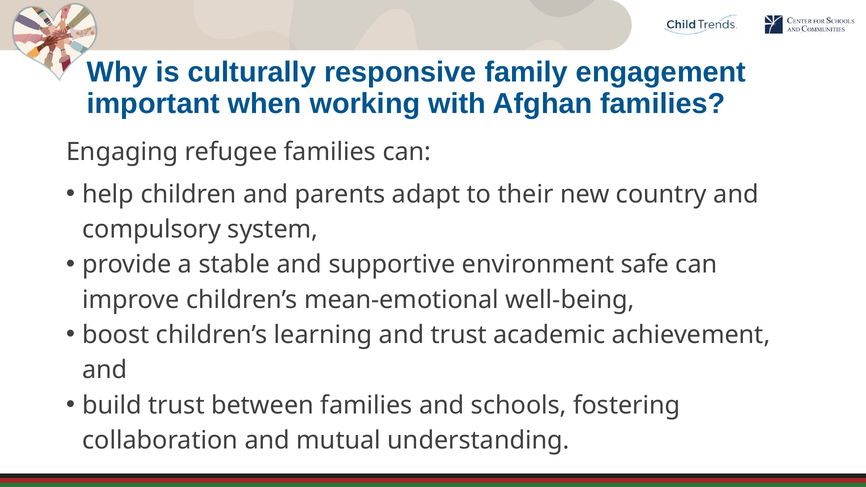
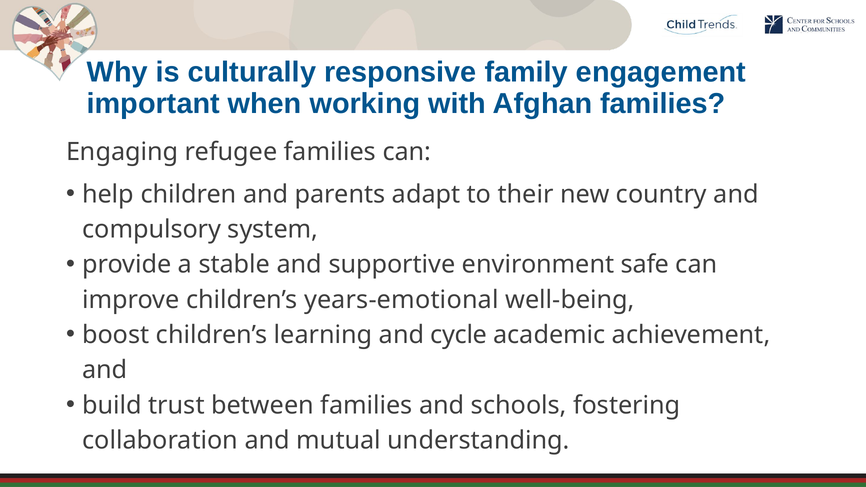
mean-emotional: mean-emotional -> years-emotional (401, 300)
and trust: trust -> cycle (459, 335)
